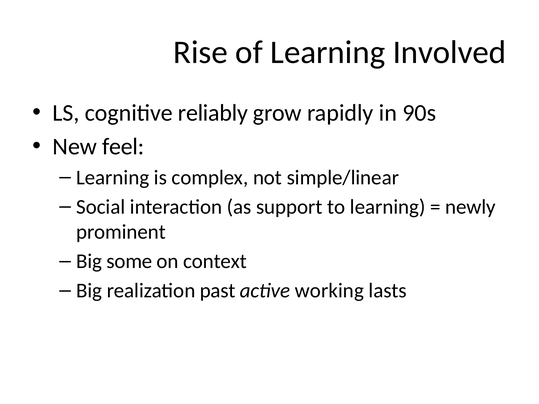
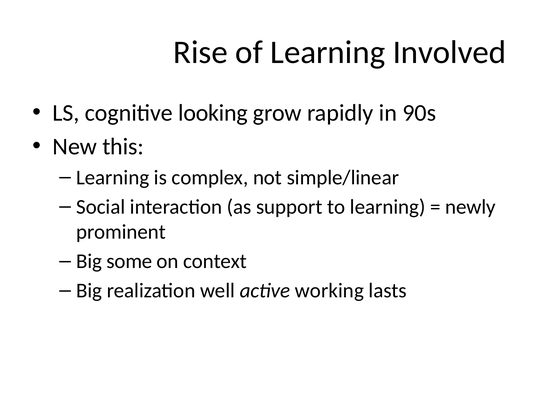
reliably: reliably -> looking (213, 113)
feel: feel -> this (123, 147)
past: past -> well (217, 291)
